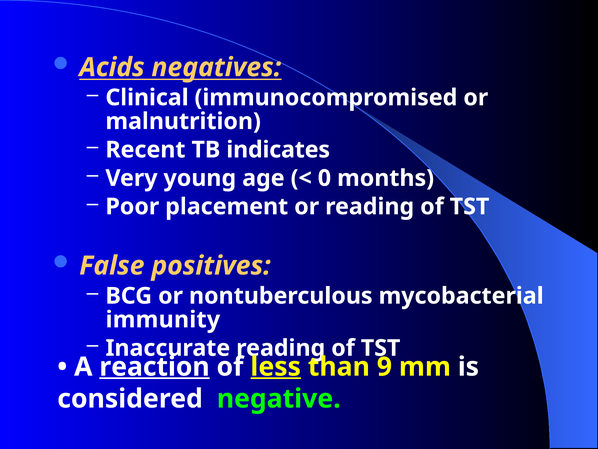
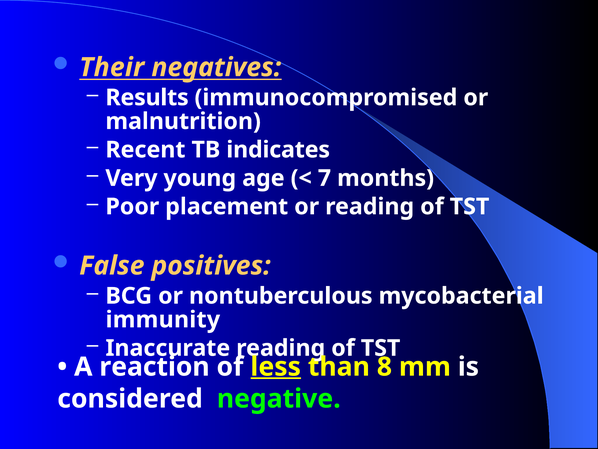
Acids: Acids -> Their (112, 67)
Clinical: Clinical -> Results (147, 97)
0: 0 -> 7 (324, 178)
reaction underline: present -> none (155, 366)
9: 9 -> 8 (384, 366)
